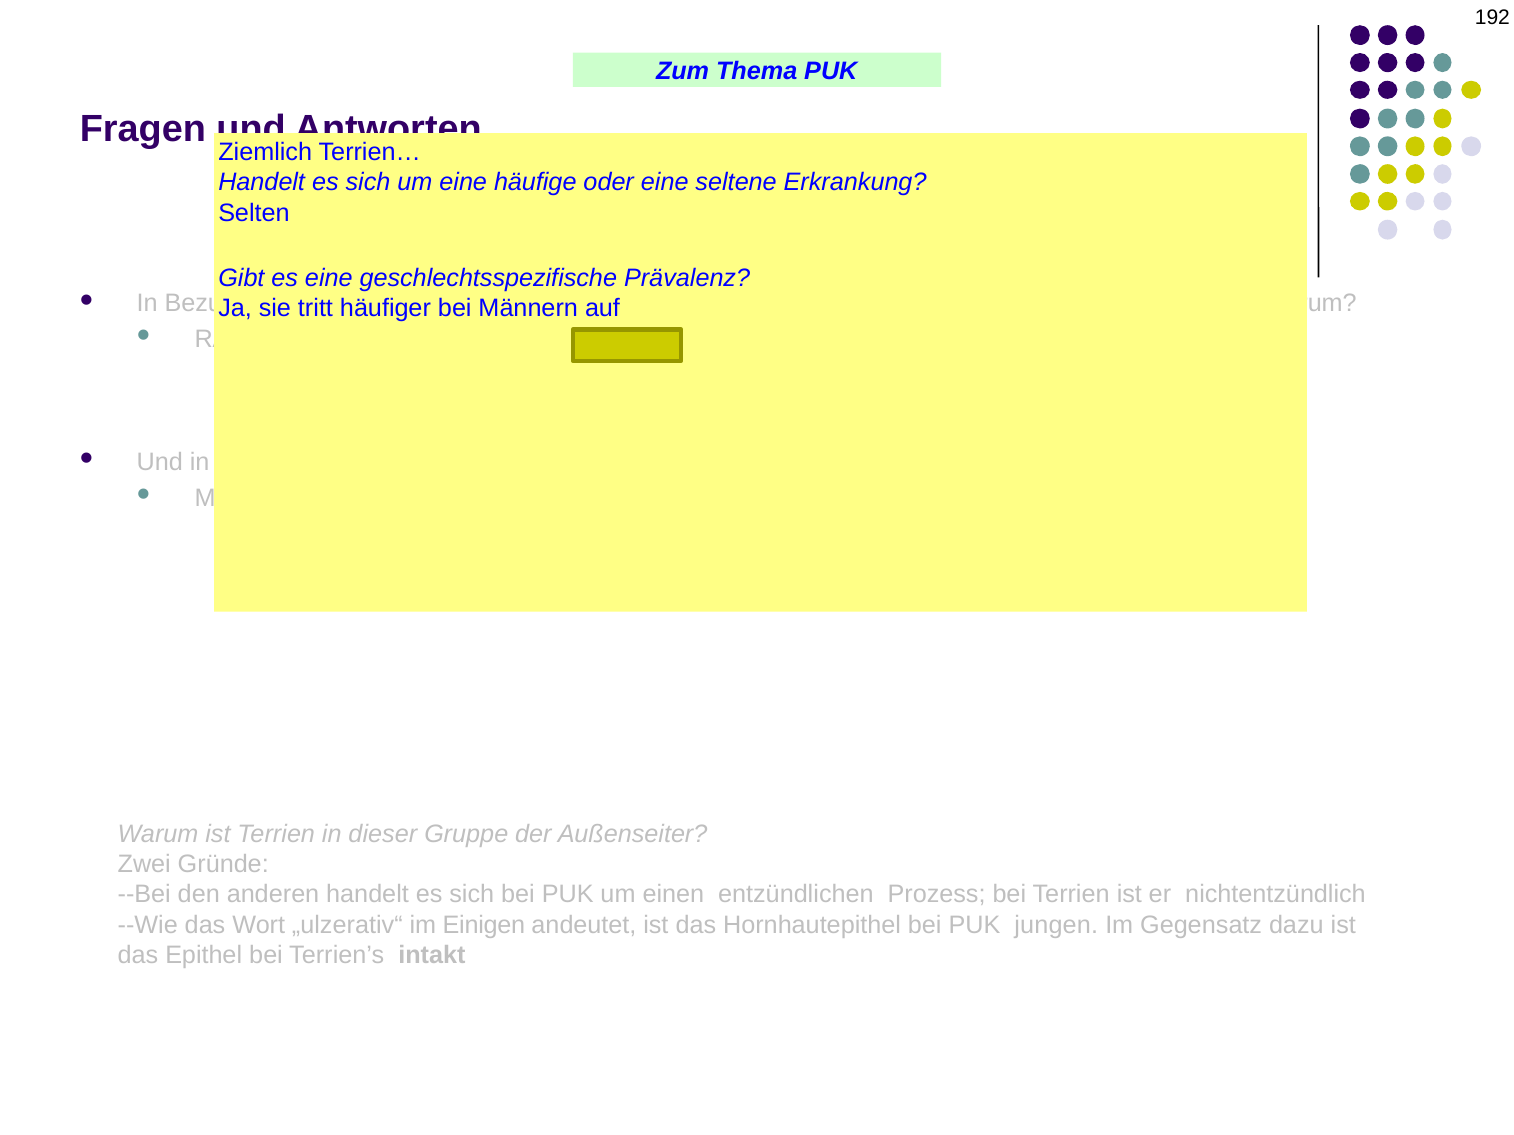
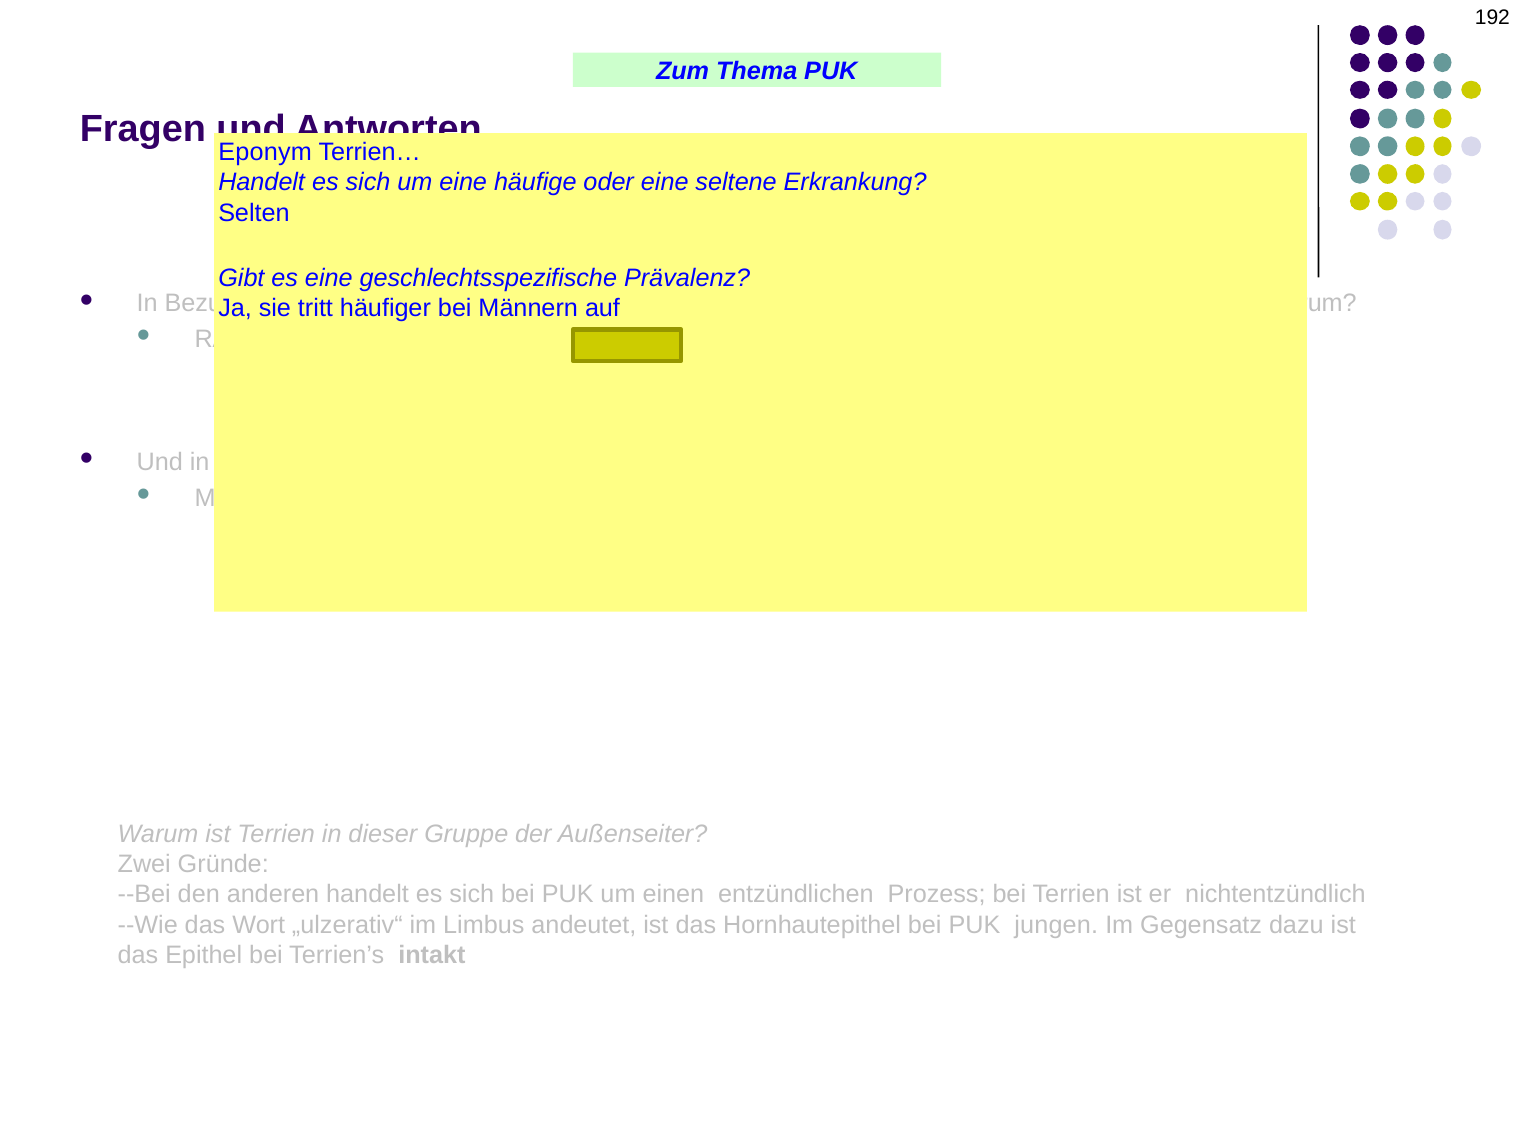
Ziemlich: Ziemlich -> Eponym (265, 152)
Einigen: Einigen -> Limbus (484, 925)
